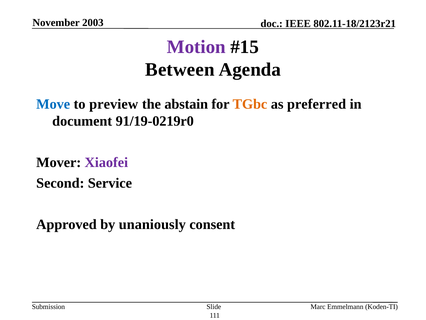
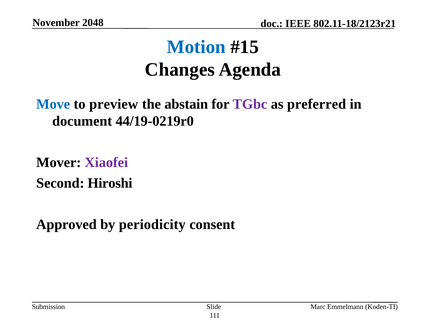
2003: 2003 -> 2048 (93, 23)
Motion colour: purple -> blue (196, 47)
Between: Between -> Changes (180, 69)
TGbc colour: orange -> purple (250, 104)
91/19-0219r0: 91/19-0219r0 -> 44/19-0219r0 (155, 121)
Service: Service -> Hiroshi (110, 183)
unaniously: unaniously -> periodicity (152, 224)
